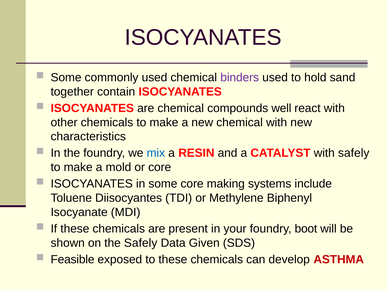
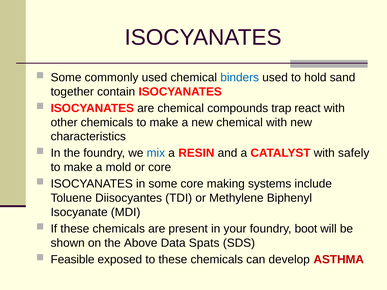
binders colour: purple -> blue (240, 78)
well: well -> trap (281, 108)
the Safely: Safely -> Above (141, 243)
Given: Given -> Spats (204, 243)
